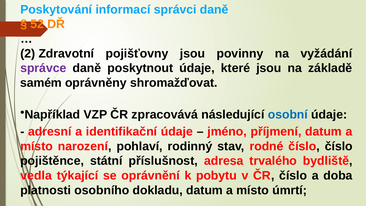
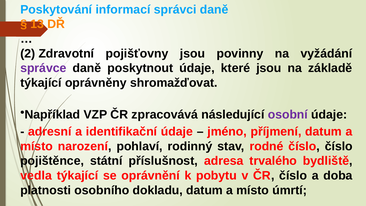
52: 52 -> 13 (37, 24)
samém: samém -> týkající (41, 83)
osobní colour: blue -> purple (288, 114)
